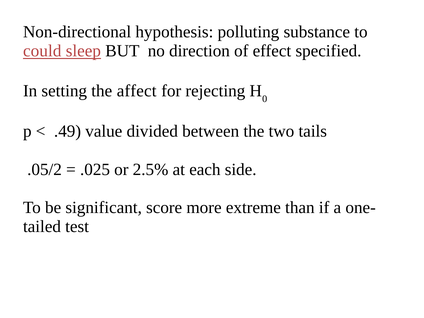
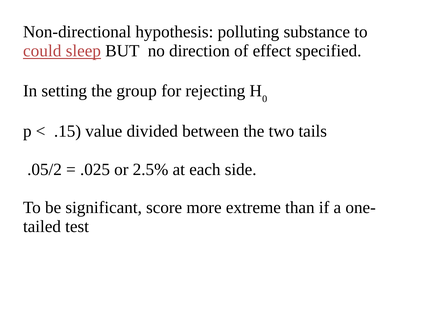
affect: affect -> group (137, 91)
.49: .49 -> .15 (68, 131)
